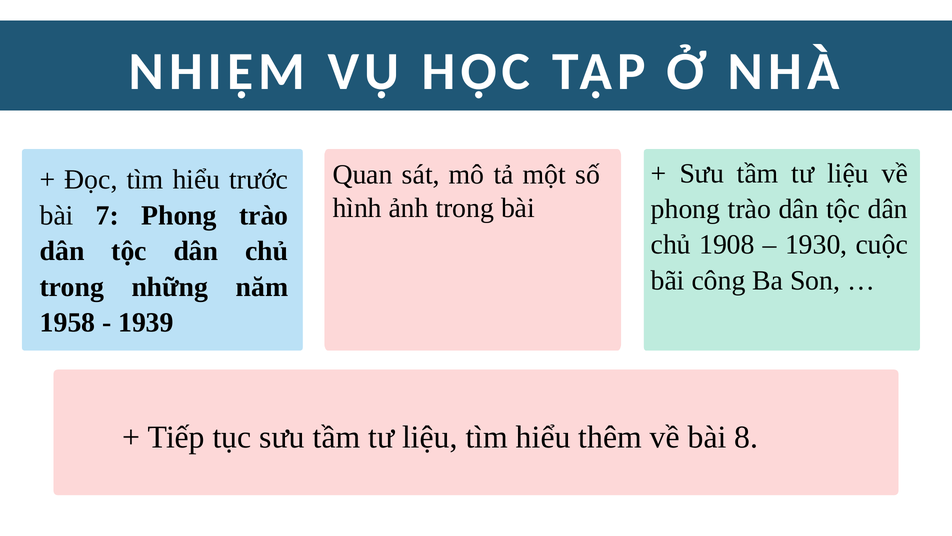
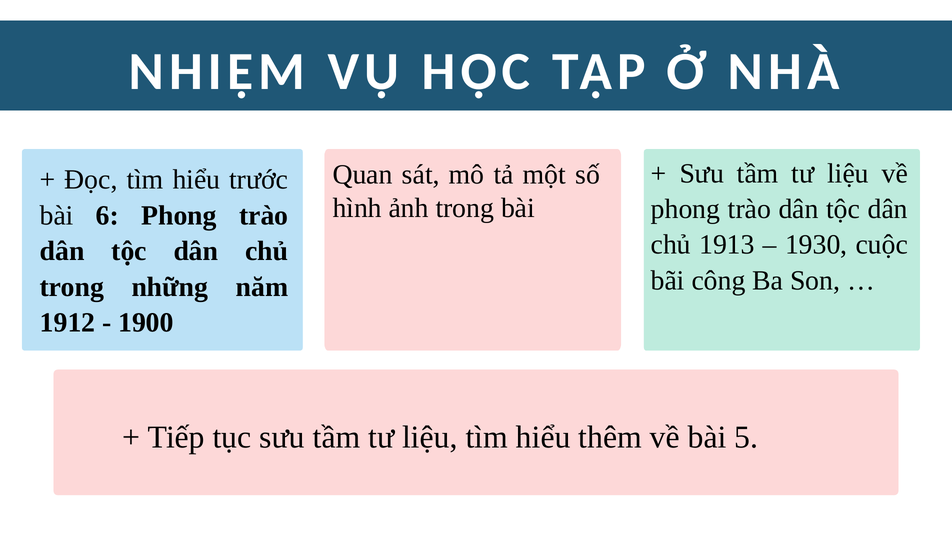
7: 7 -> 6 (107, 215)
1908: 1908 -> 1913 (727, 245)
1958: 1958 -> 1912 (68, 322)
1939: 1939 -> 1900 (146, 322)
8: 8 -> 5 (746, 437)
